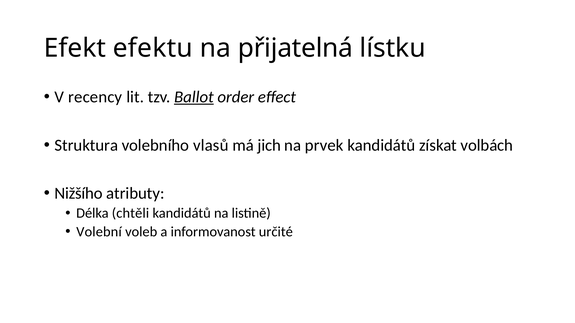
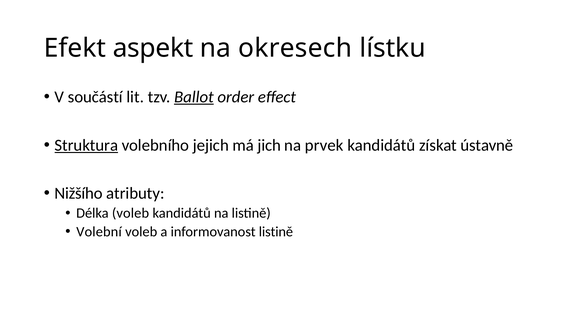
efektu: efektu -> aspekt (153, 48)
přijatelná: přijatelná -> okresech (295, 48)
recency: recency -> součástí (95, 97)
Struktura underline: none -> present (86, 145)
vlasů: vlasů -> jejich (211, 145)
volbách: volbách -> ústavně (487, 145)
Délka chtěli: chtěli -> voleb (130, 213)
informovanost určité: určité -> listině (276, 232)
